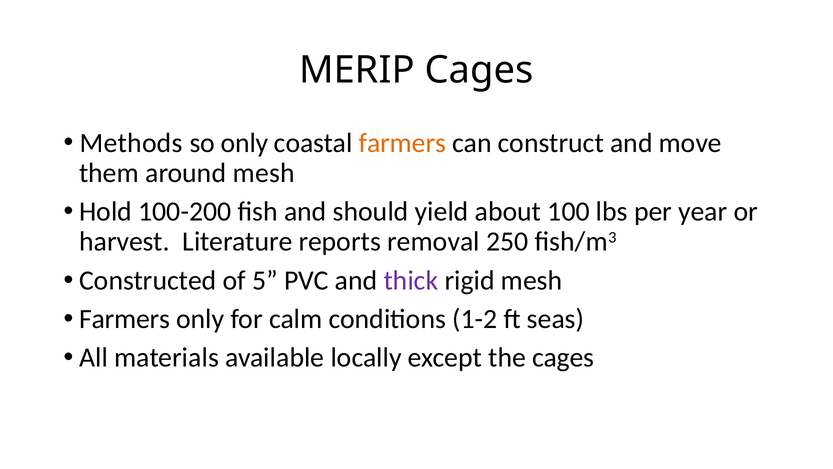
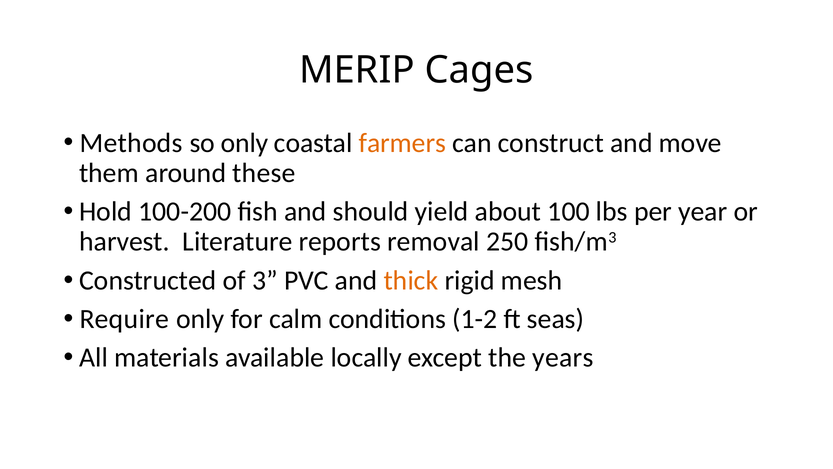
around mesh: mesh -> these (264, 173)
5: 5 -> 3 (265, 280)
thick colour: purple -> orange (411, 280)
Farmers: Farmers -> Require (124, 319)
the cages: cages -> years (563, 357)
